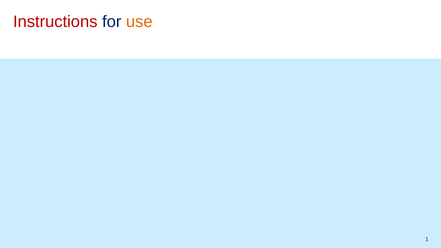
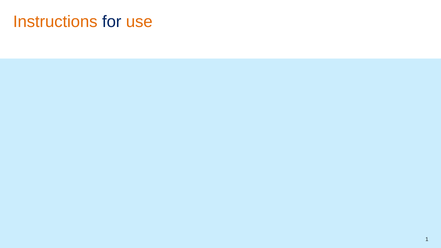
Instructions colour: red -> orange (55, 22)
